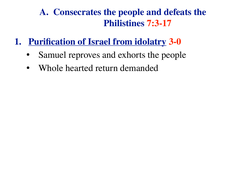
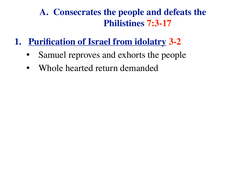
3-0: 3-0 -> 3-2 (175, 42)
